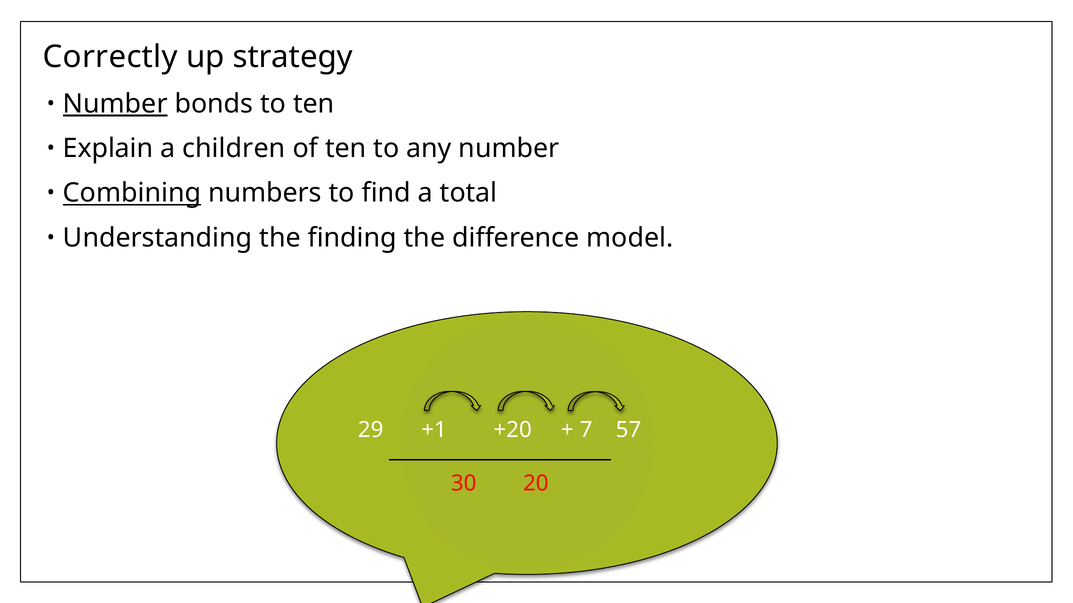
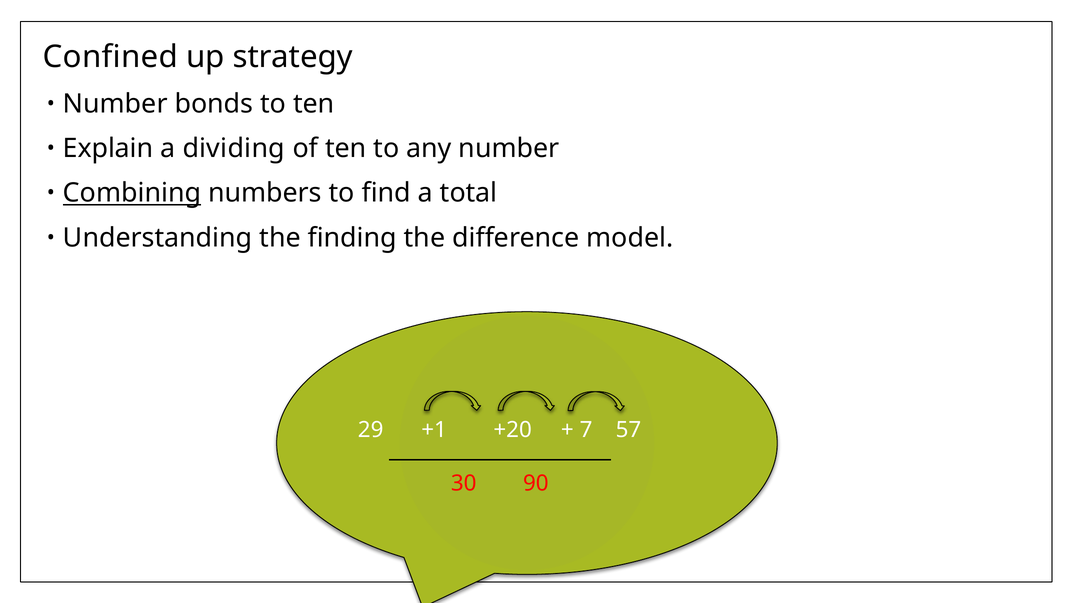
Correctly: Correctly -> Confined (110, 57)
Number underline: present -> none (115, 104)
children: children -> dividing (234, 149)
20: 20 -> 90 (536, 484)
